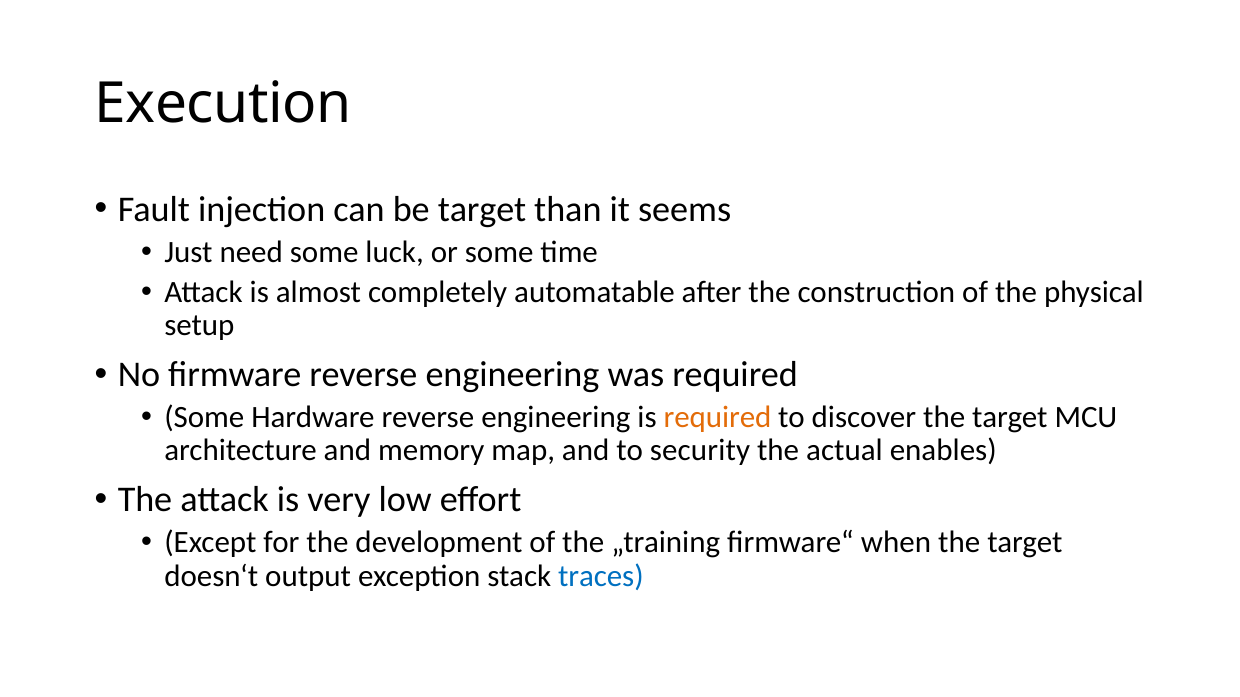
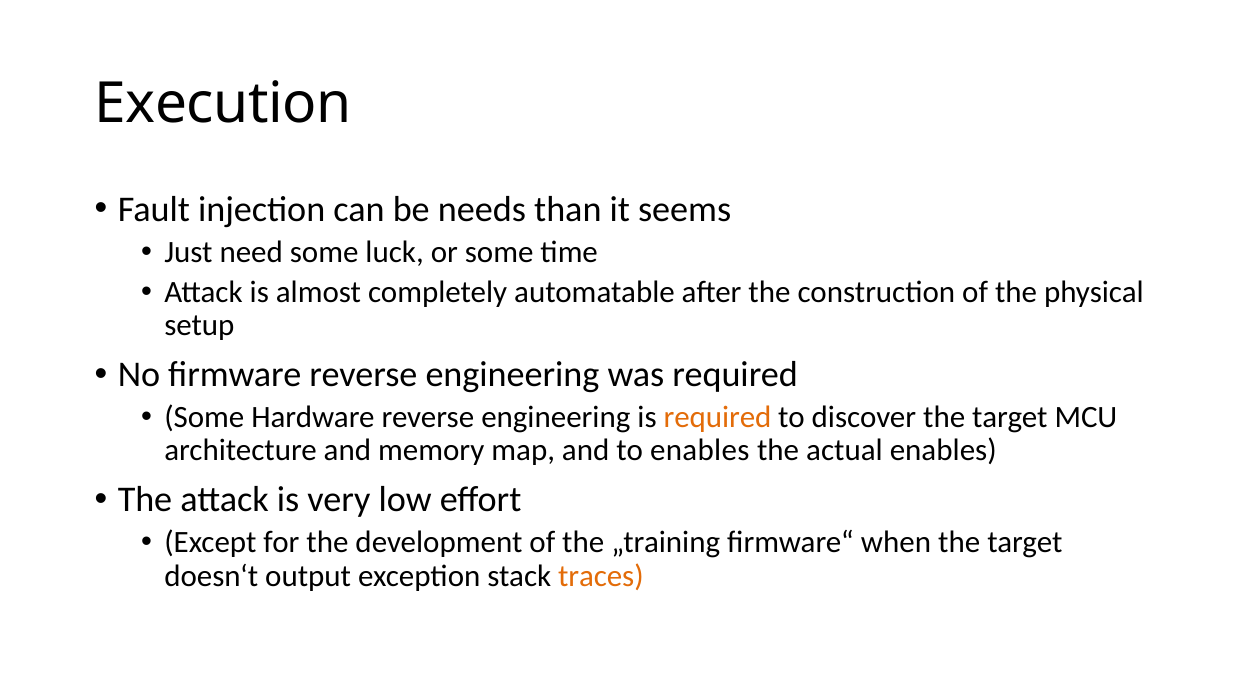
be target: target -> needs (482, 210)
to security: security -> enables (700, 451)
traces colour: blue -> orange (601, 576)
